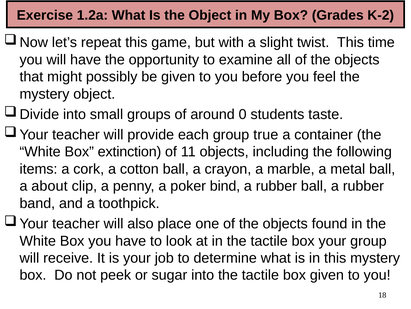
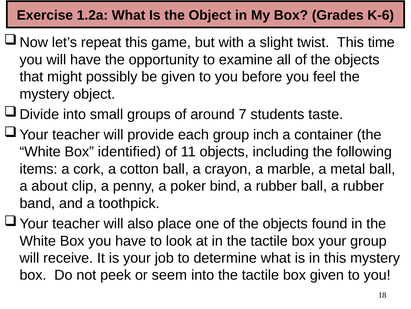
K-2: K-2 -> K-6 (381, 15)
0: 0 -> 7 (243, 114)
true: true -> inch (266, 134)
extinction: extinction -> identified (129, 152)
sugar: sugar -> seem (169, 275)
